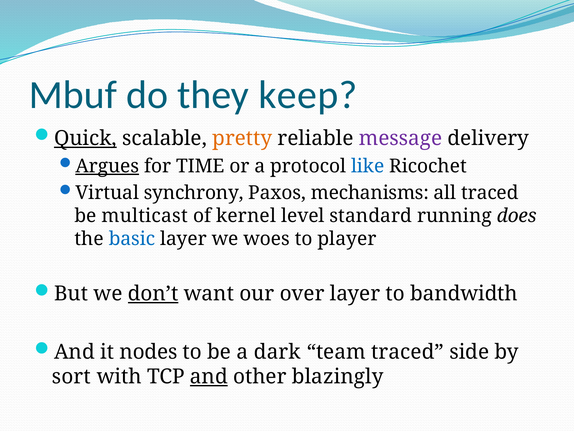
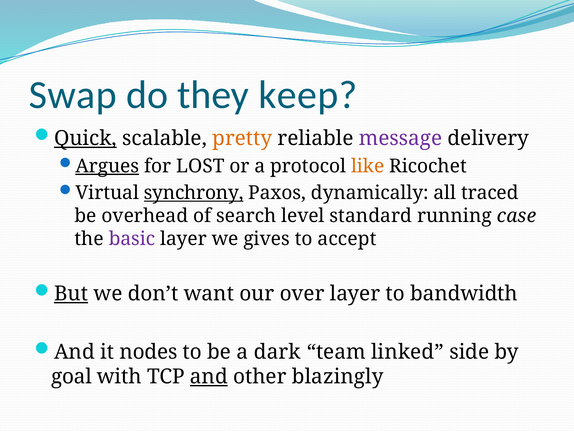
Mbuf: Mbuf -> Swap (73, 95)
TIME: TIME -> LOST (200, 166)
like colour: blue -> orange (368, 166)
synchrony underline: none -> present (194, 193)
mechanisms: mechanisms -> dynamically (370, 193)
multicast: multicast -> overhead (145, 216)
kernel: kernel -> search (246, 216)
does: does -> case (517, 216)
basic colour: blue -> purple (132, 239)
woes: woes -> gives (267, 239)
player: player -> accept (347, 239)
But underline: none -> present (71, 293)
don’t underline: present -> none (153, 293)
team traced: traced -> linked (407, 351)
sort: sort -> goal (72, 376)
